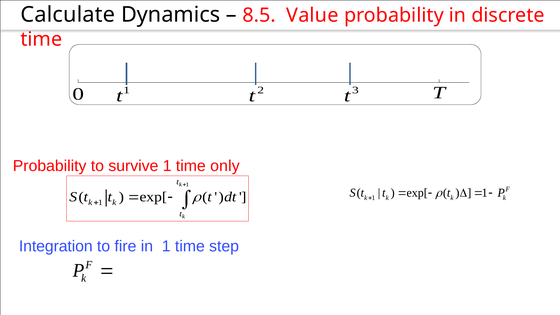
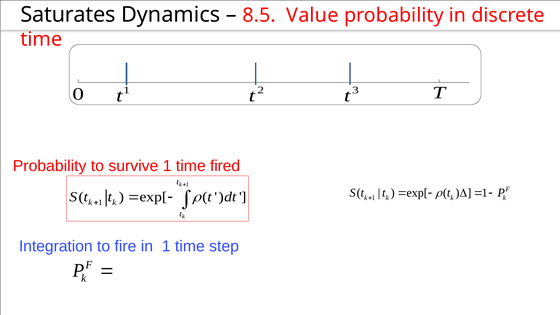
Calculate: Calculate -> Saturates (68, 15)
only: only -> fired (225, 166)
